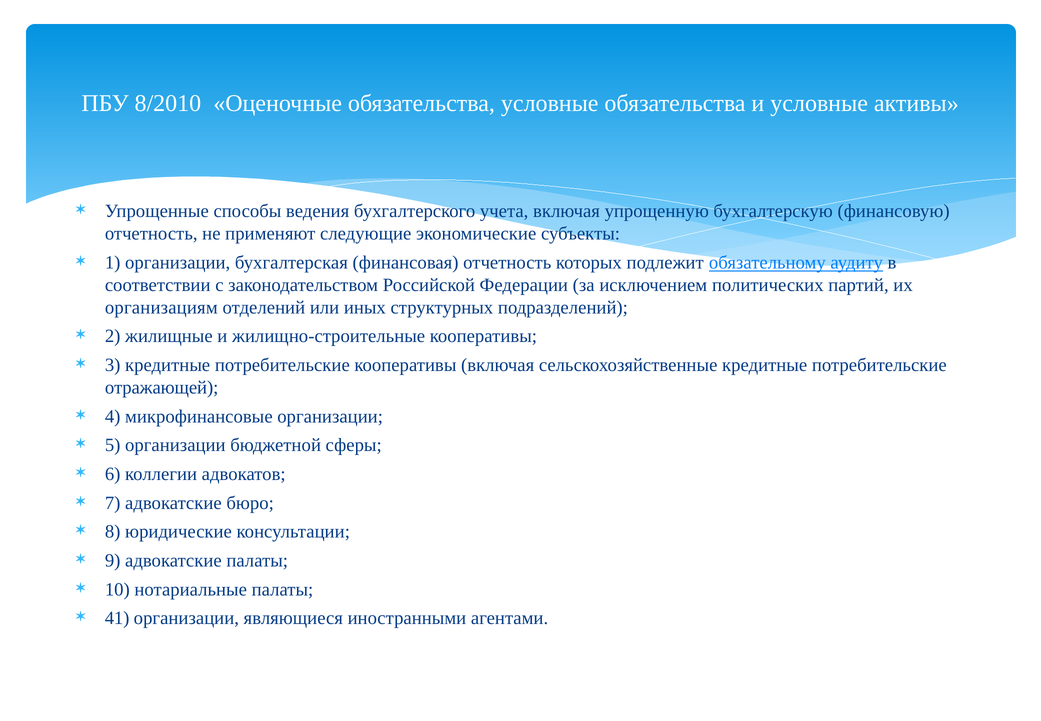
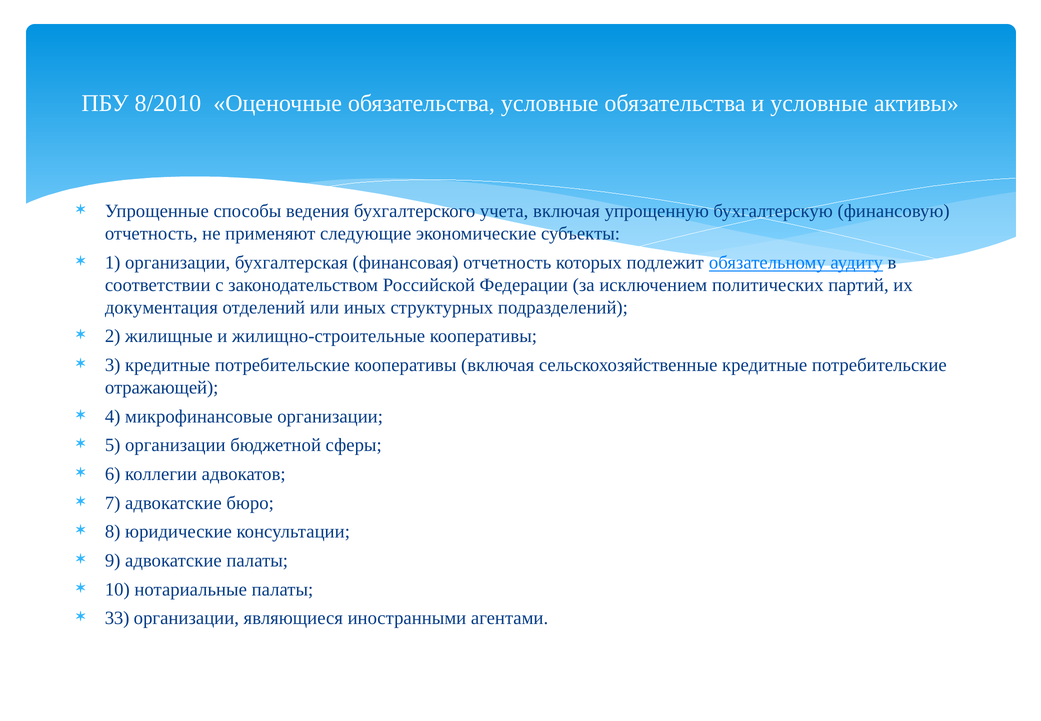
организациям: организациям -> документация (161, 307)
41: 41 -> 33 (117, 618)
